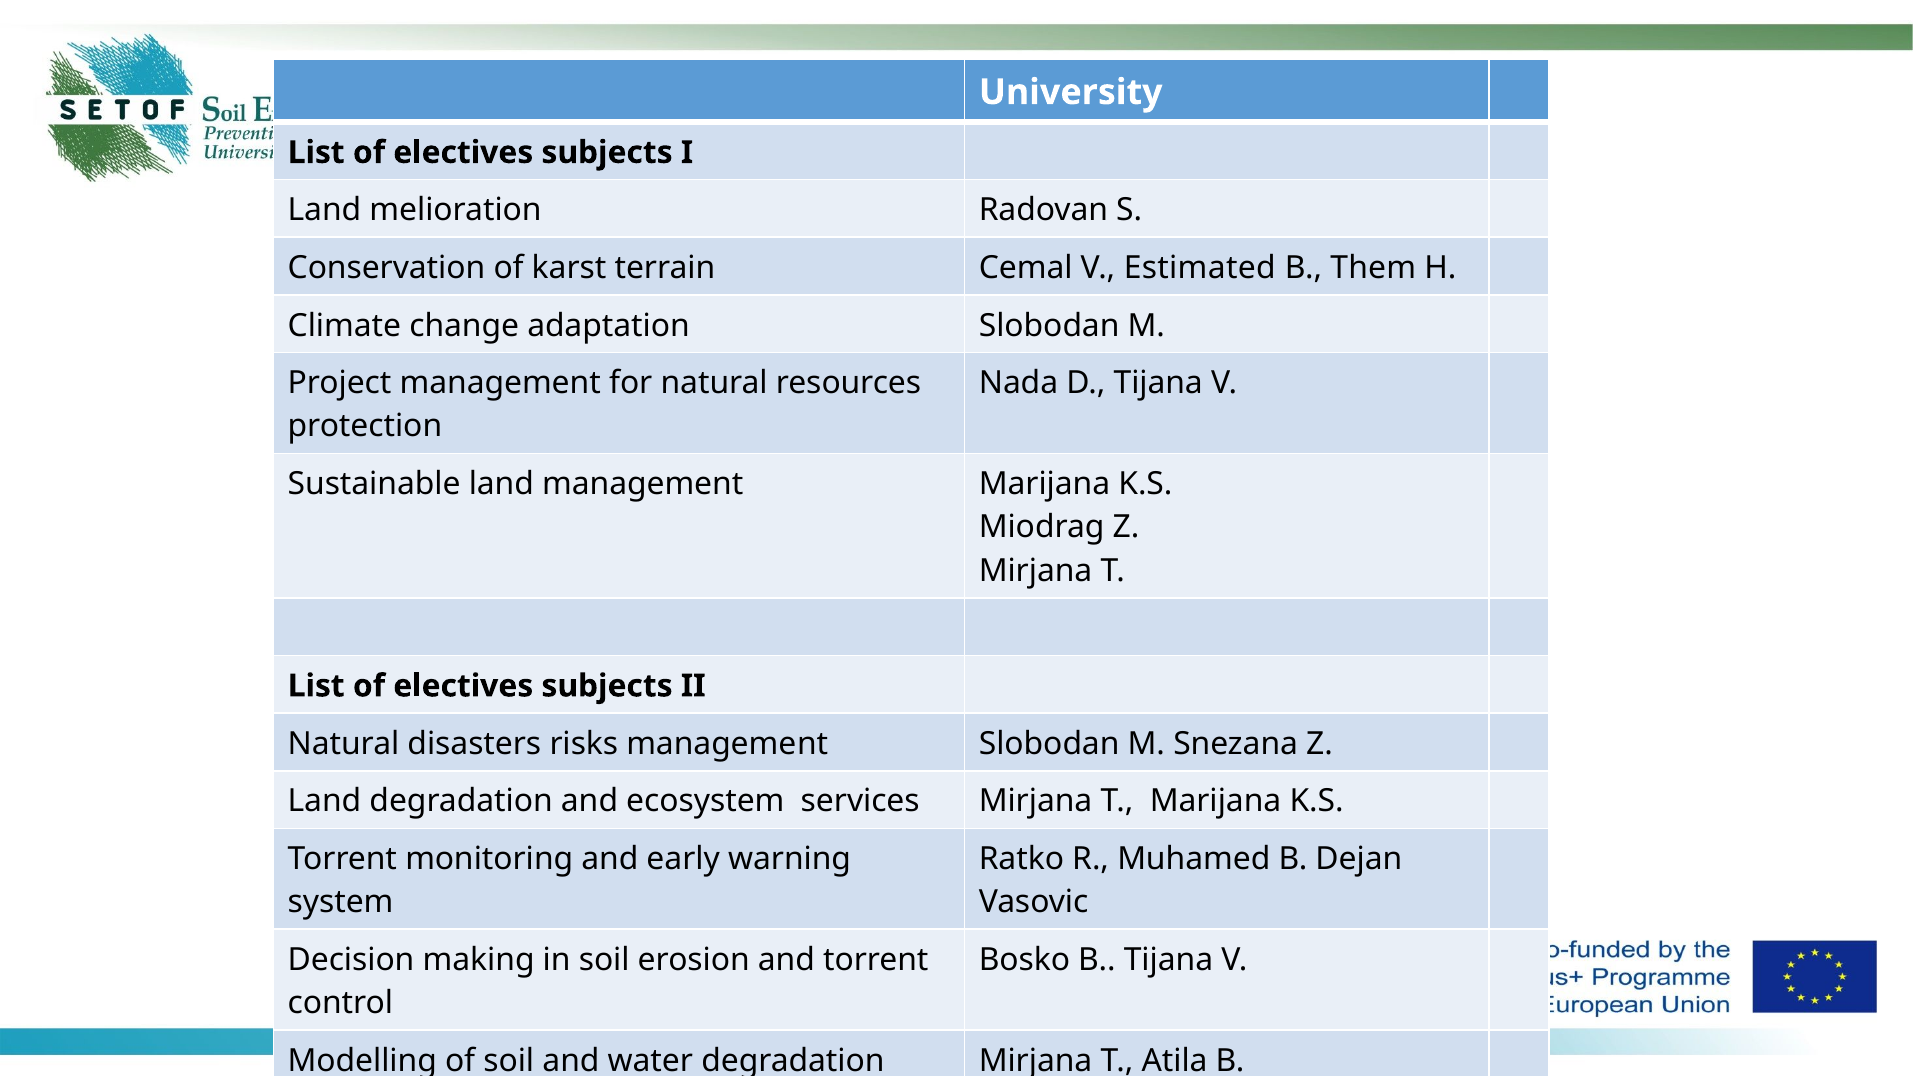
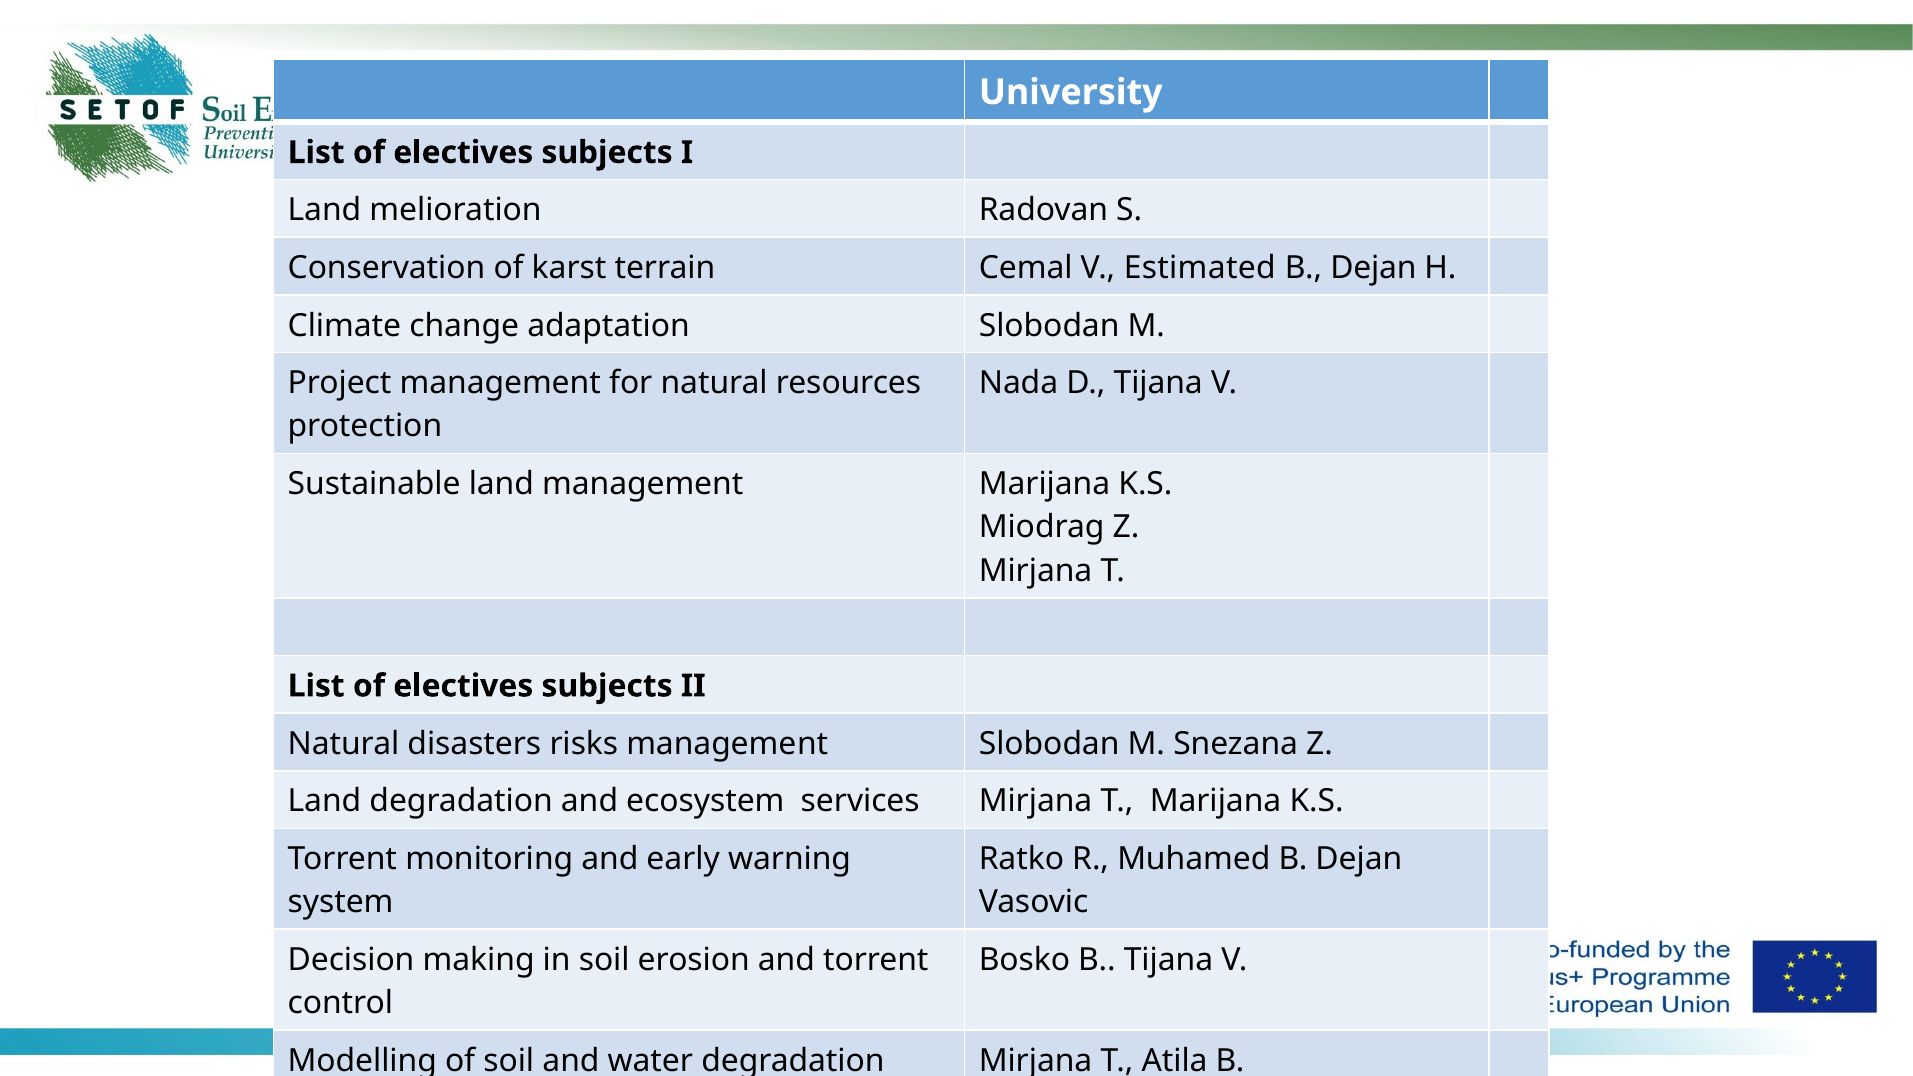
Them: Them -> Dejan (1373, 268)
